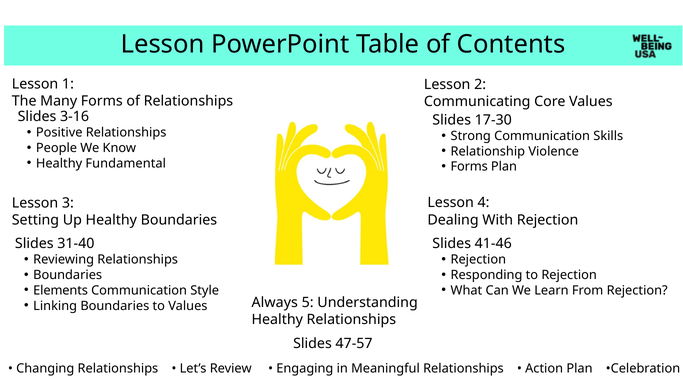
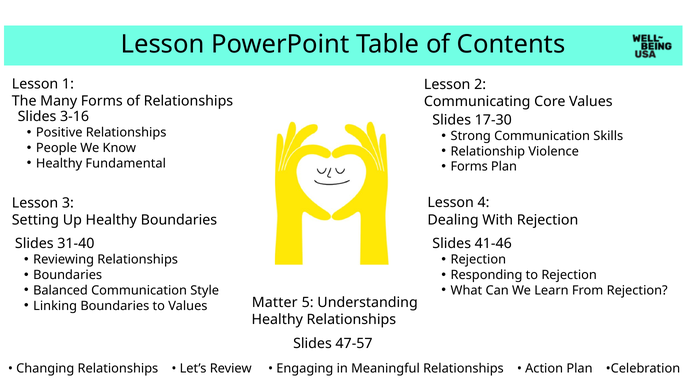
Elements: Elements -> Balanced (61, 291)
Always: Always -> Matter (275, 303)
